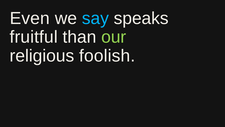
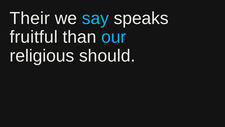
Even: Even -> Their (30, 18)
our colour: light green -> light blue (114, 37)
foolish: foolish -> should (107, 56)
